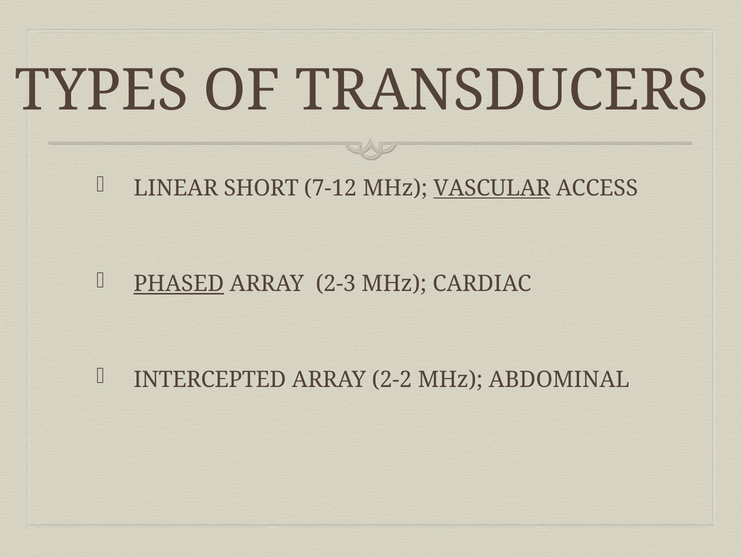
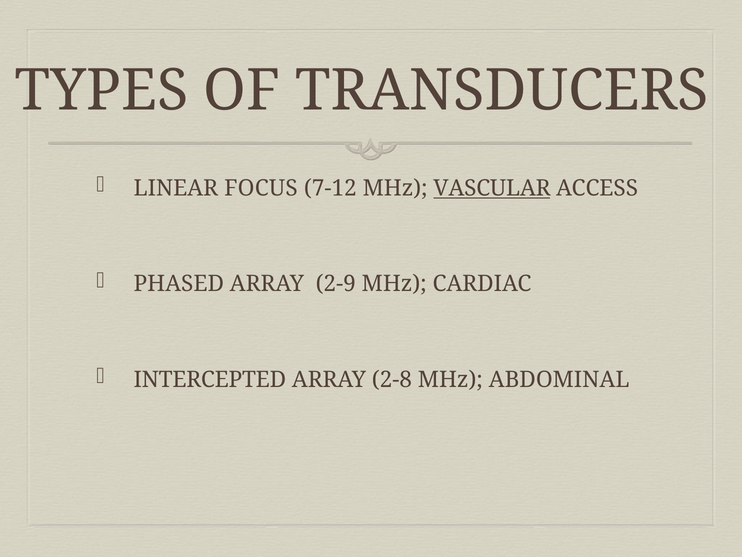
SHORT: SHORT -> FOCUS (261, 188)
PHASED underline: present -> none (179, 284)
2-3: 2-3 -> 2-9 (336, 284)
2-2: 2-2 -> 2-8 (392, 379)
